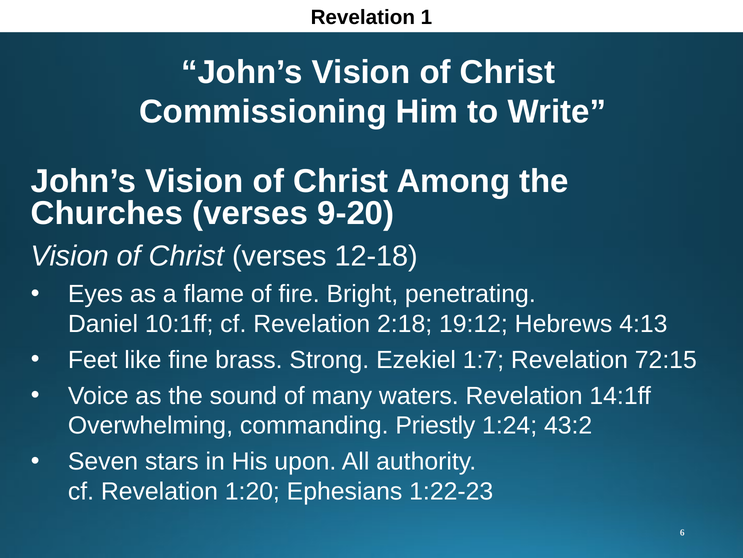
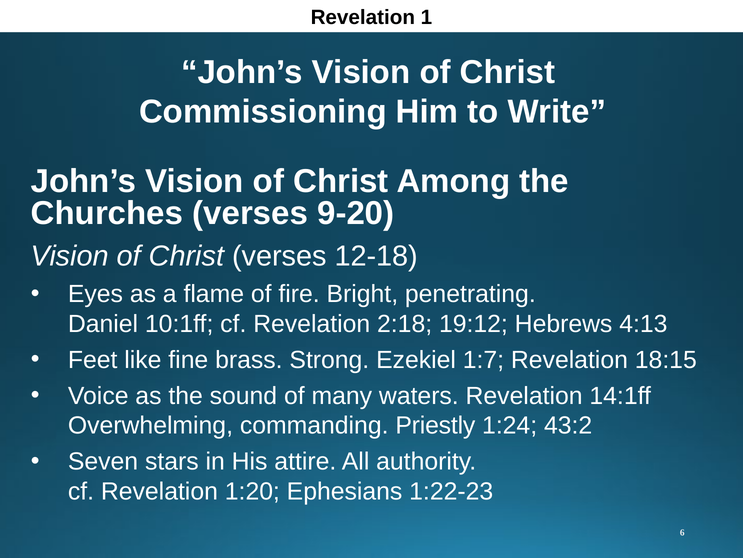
72:15: 72:15 -> 18:15 (666, 360)
upon: upon -> attire (305, 461)
